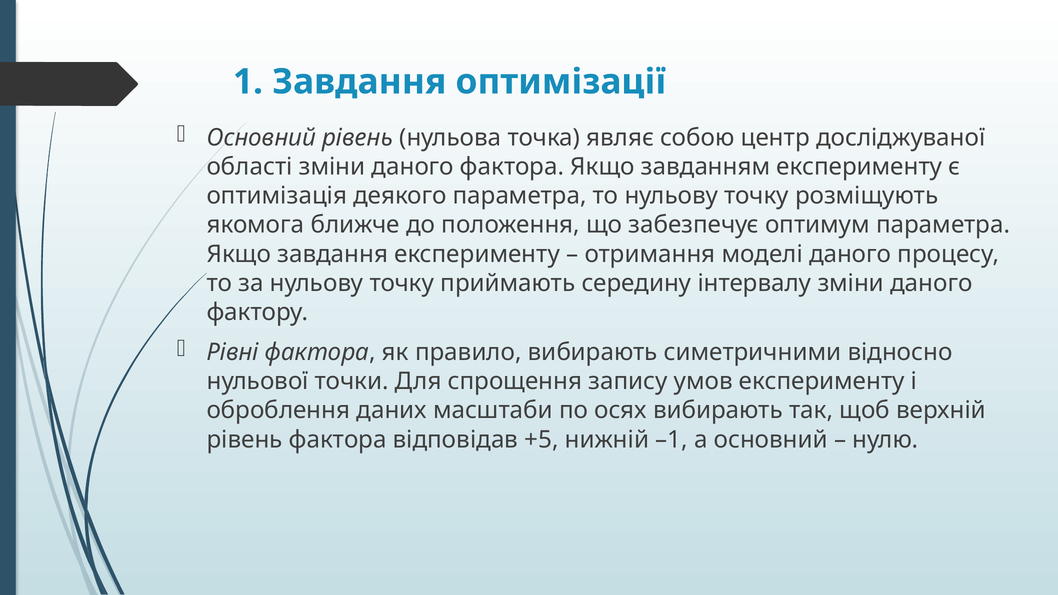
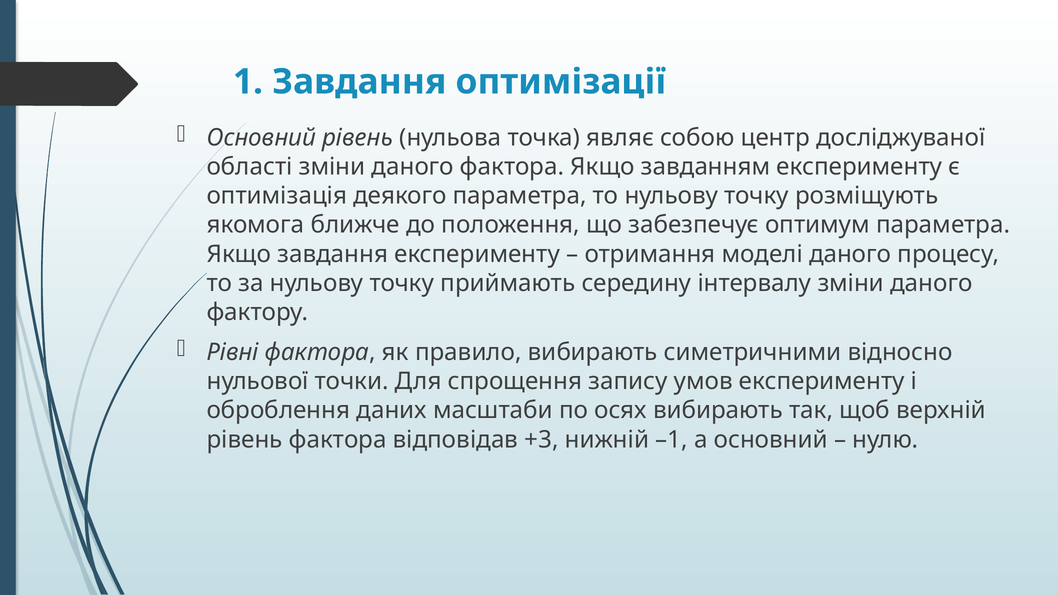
+5: +5 -> +3 (541, 440)
